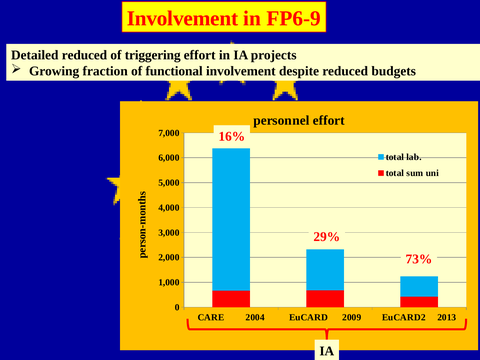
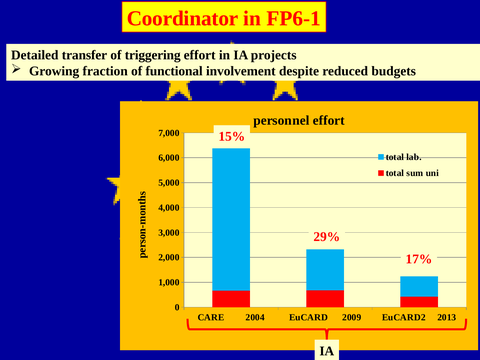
Involvement: Involvement -> Coordinator (182, 18)
FP6-9: FP6-9 -> FP6-1 (294, 18)
Detailed reduced: reduced -> transfer (84, 55)
16%: 16% -> 15% (232, 136)
73%: 73% -> 17% (419, 259)
